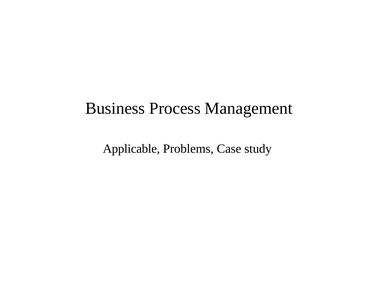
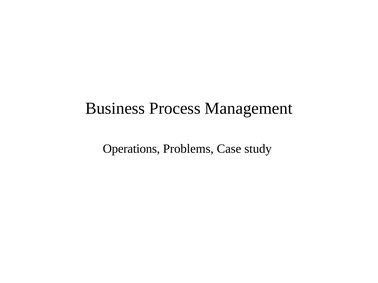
Applicable: Applicable -> Operations (131, 149)
